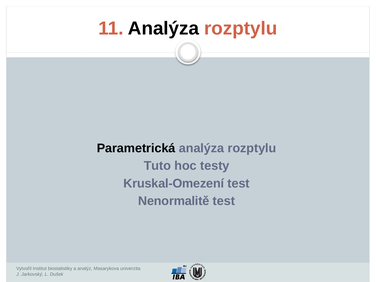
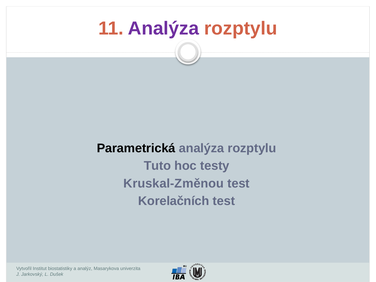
Analýza colour: black -> purple (163, 28)
Kruskal-Omezení: Kruskal-Omezení -> Kruskal-Změnou (174, 183)
Nenormalitě: Nenormalitě -> Korelačních (174, 201)
